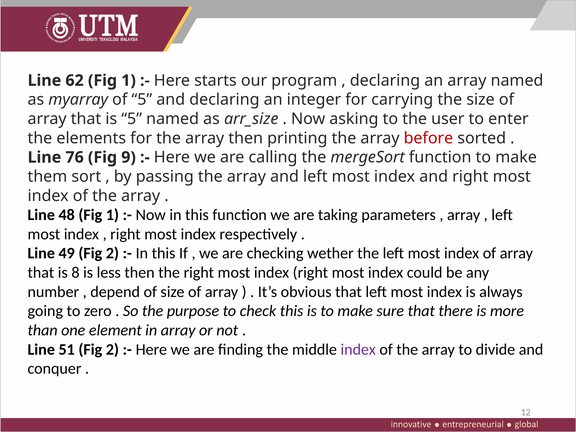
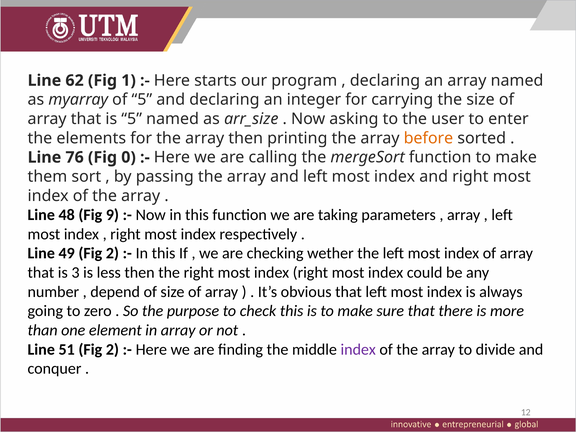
before colour: red -> orange (428, 138)
9: 9 -> 0 (129, 157)
48 Fig 1: 1 -> 9 (112, 215)
8: 8 -> 3 (75, 273)
